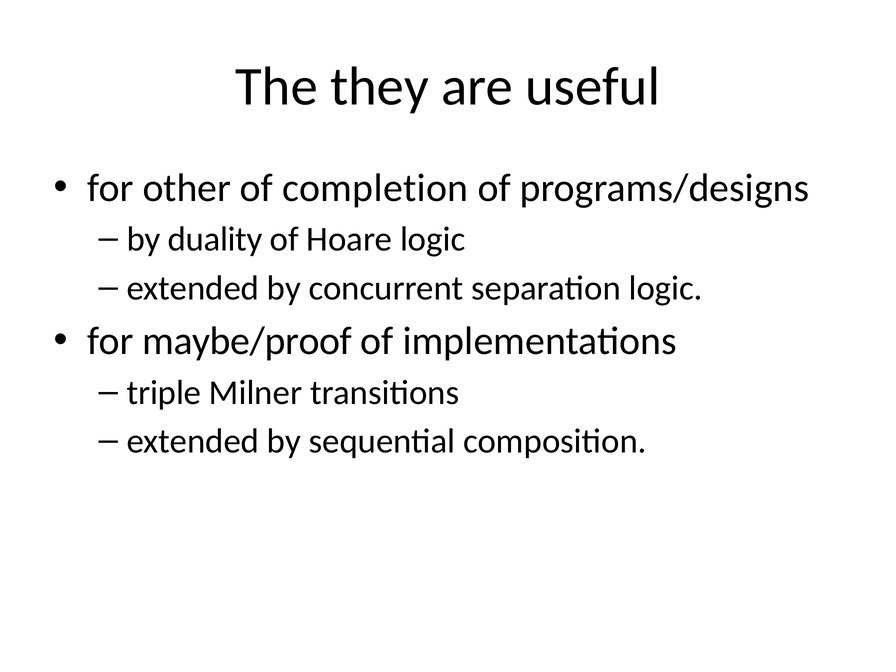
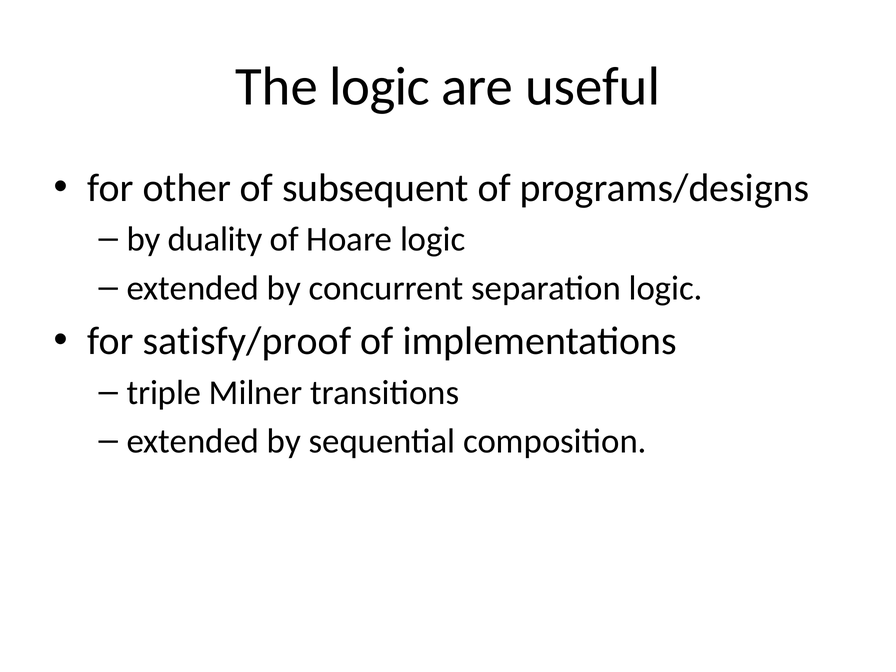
The they: they -> logic (380, 87)
completion: completion -> subsequent (375, 188)
maybe/proof: maybe/proof -> satisfy/proof (247, 341)
